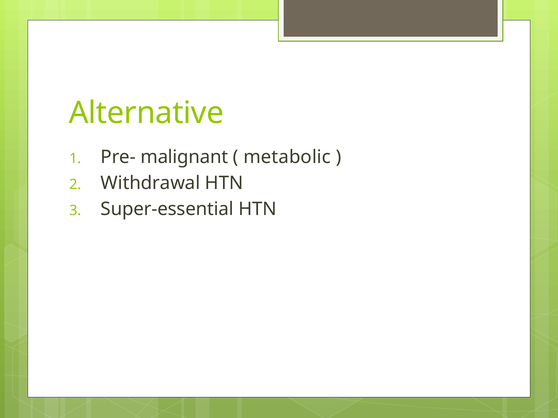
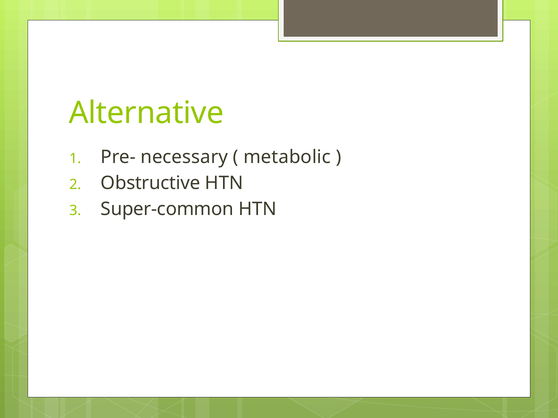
malignant: malignant -> necessary (184, 157)
Withdrawal: Withdrawal -> Obstructive (150, 183)
Super-essential: Super-essential -> Super-common (167, 209)
